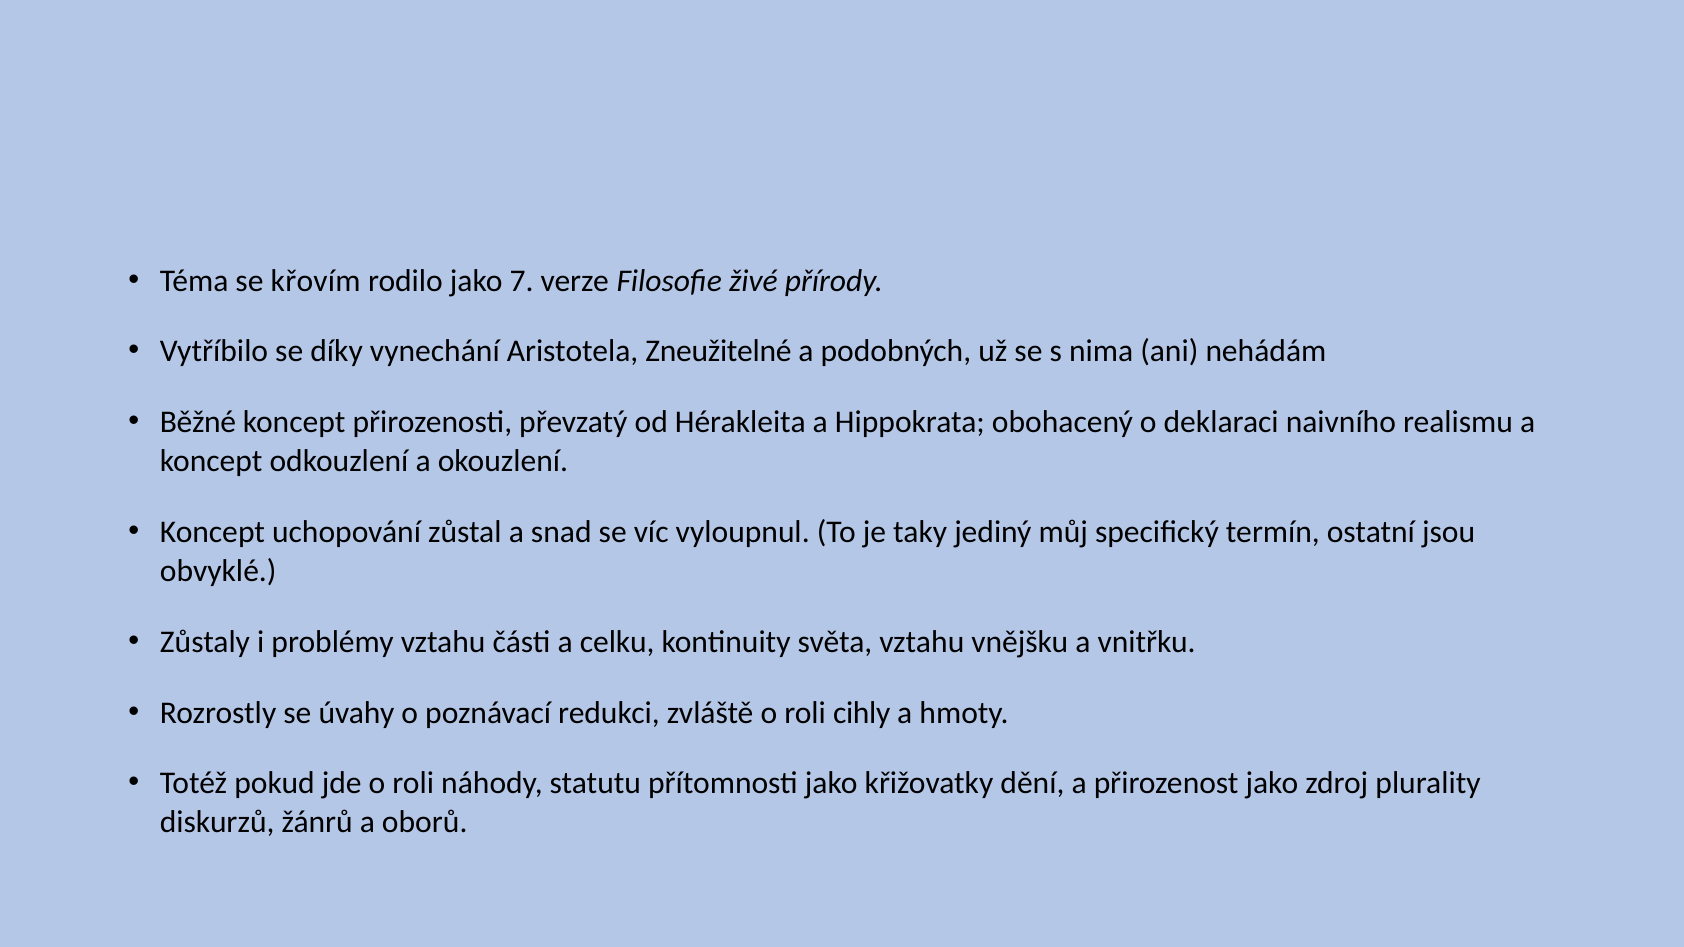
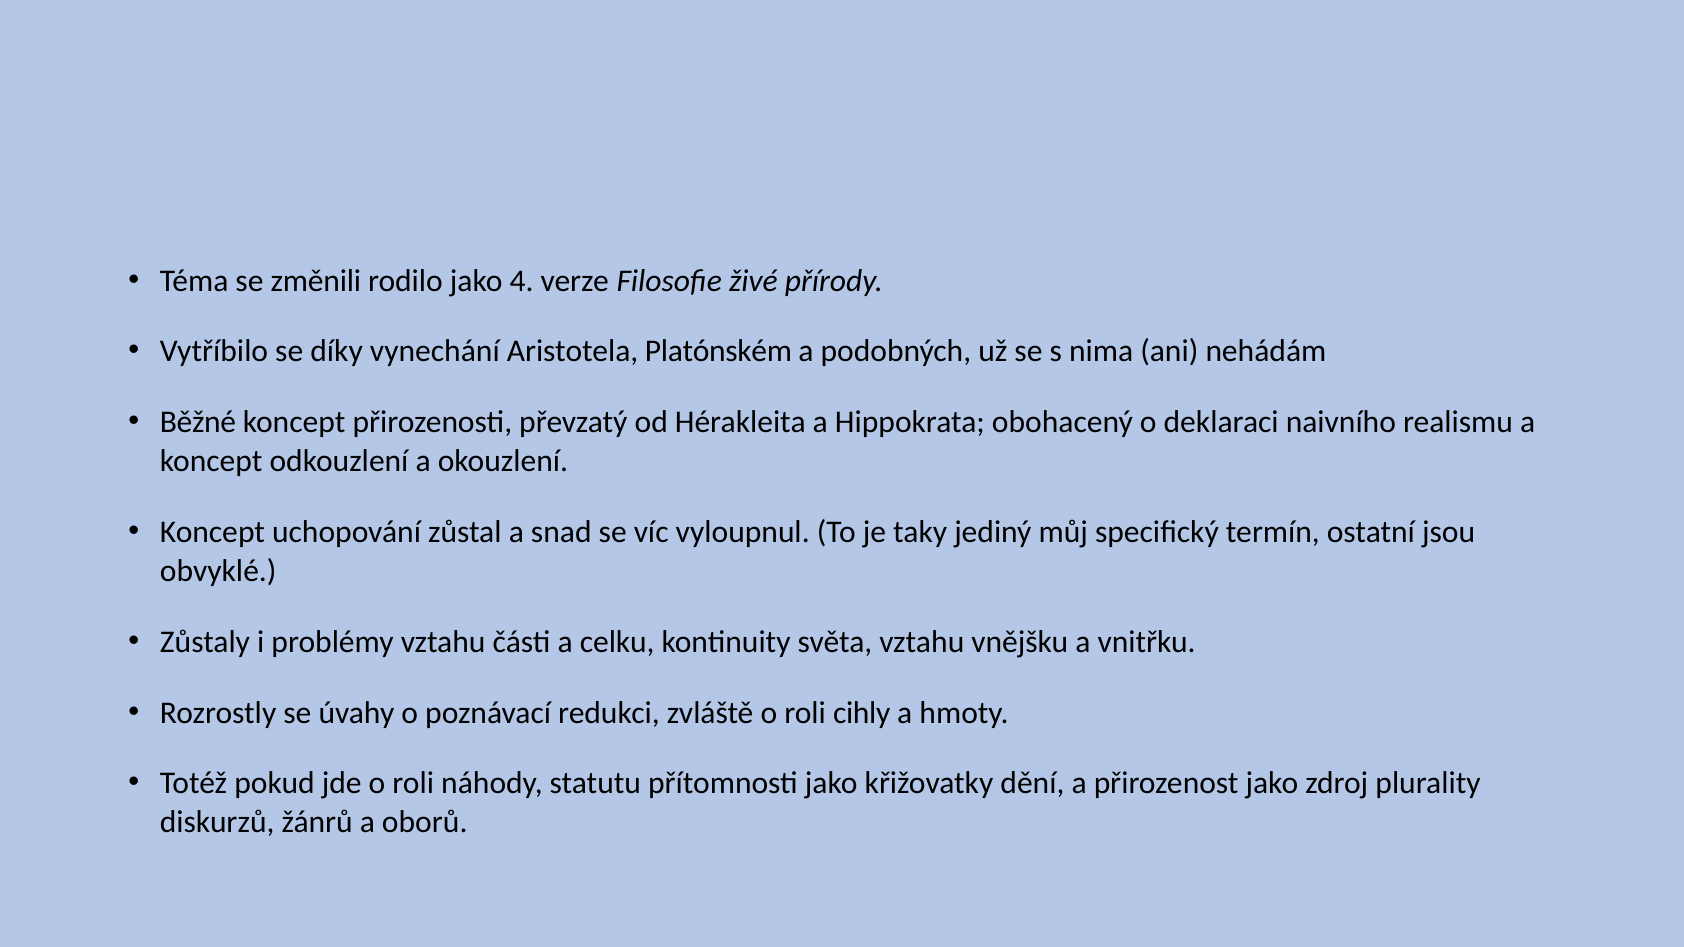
křovím: křovím -> změnili (316, 281)
7: 7 -> 4 (522, 281)
Zneužitelné: Zneužitelné -> Platónském (718, 352)
